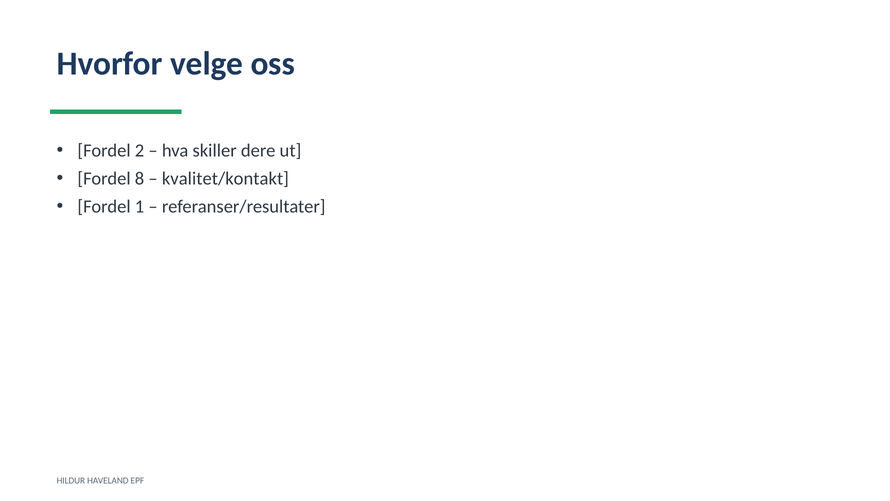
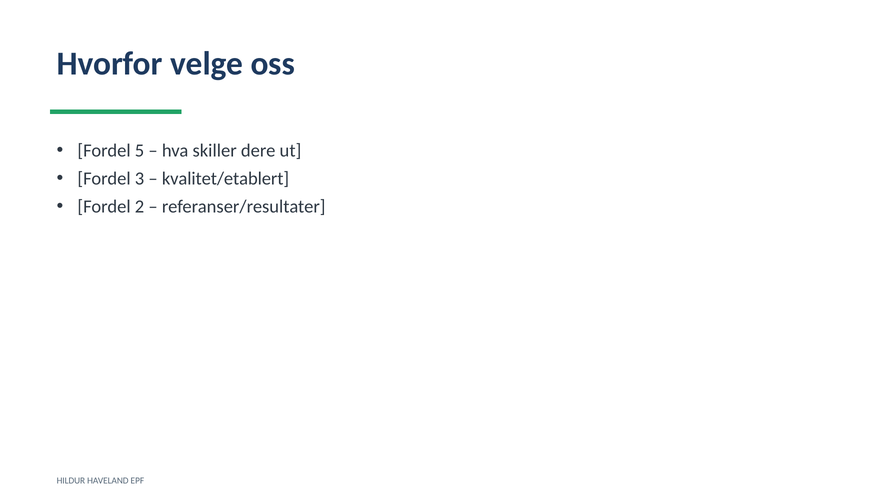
2: 2 -> 5 (140, 151)
8: 8 -> 3 (140, 179)
kvalitet/kontakt: kvalitet/kontakt -> kvalitet/etablert (225, 179)
1: 1 -> 2 (140, 206)
